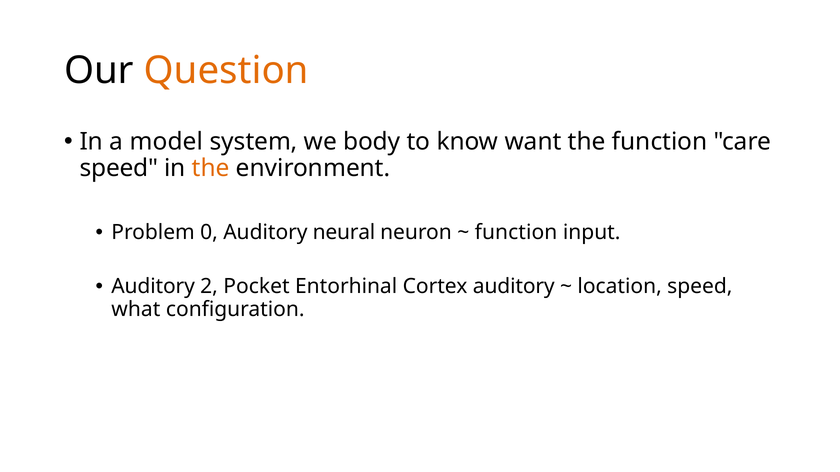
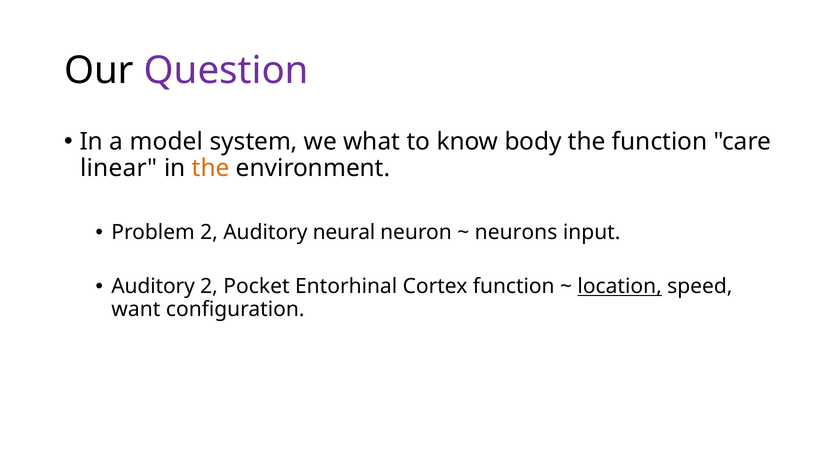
Question colour: orange -> purple (226, 71)
body: body -> what (372, 142)
want: want -> body (533, 142)
speed: speed -> linear (119, 168)
Problem 0: 0 -> 2 (209, 233)
function: function -> neurons (516, 233)
Cortex auditory: auditory -> function (514, 287)
location underline: none -> present (620, 287)
what: what -> want (136, 309)
